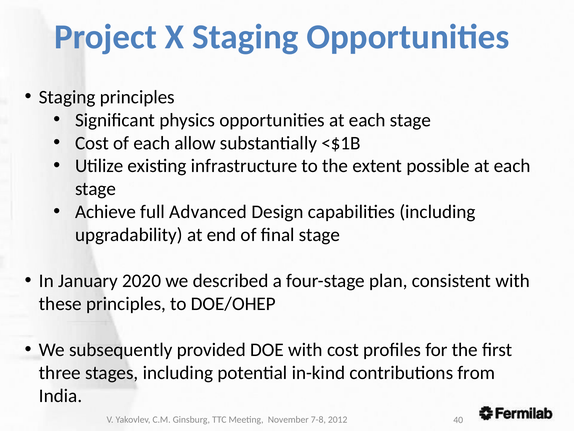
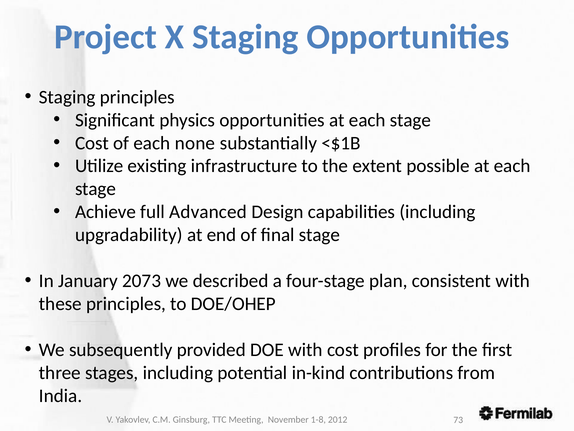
allow: allow -> none (195, 143)
2020: 2020 -> 2073 (142, 281)
7-8: 7-8 -> 1-8 (318, 419)
40: 40 -> 73 (458, 420)
